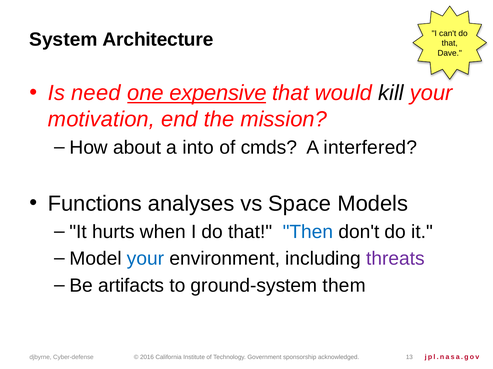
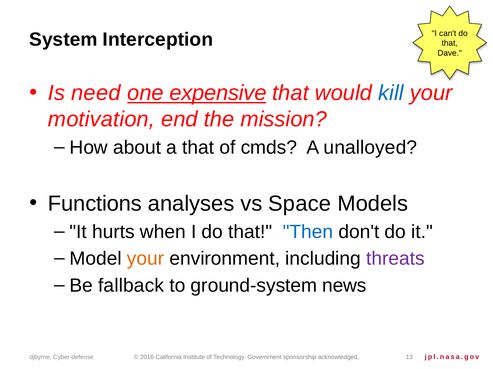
Architecture: Architecture -> Interception (158, 40)
kill colour: black -> blue (391, 93)
a into: into -> that (198, 148)
interfered: interfered -> unalloyed (370, 148)
your colour: blue -> orange (146, 259)
artifacts: artifacts -> fallback (131, 286)
them: them -> news (344, 286)
